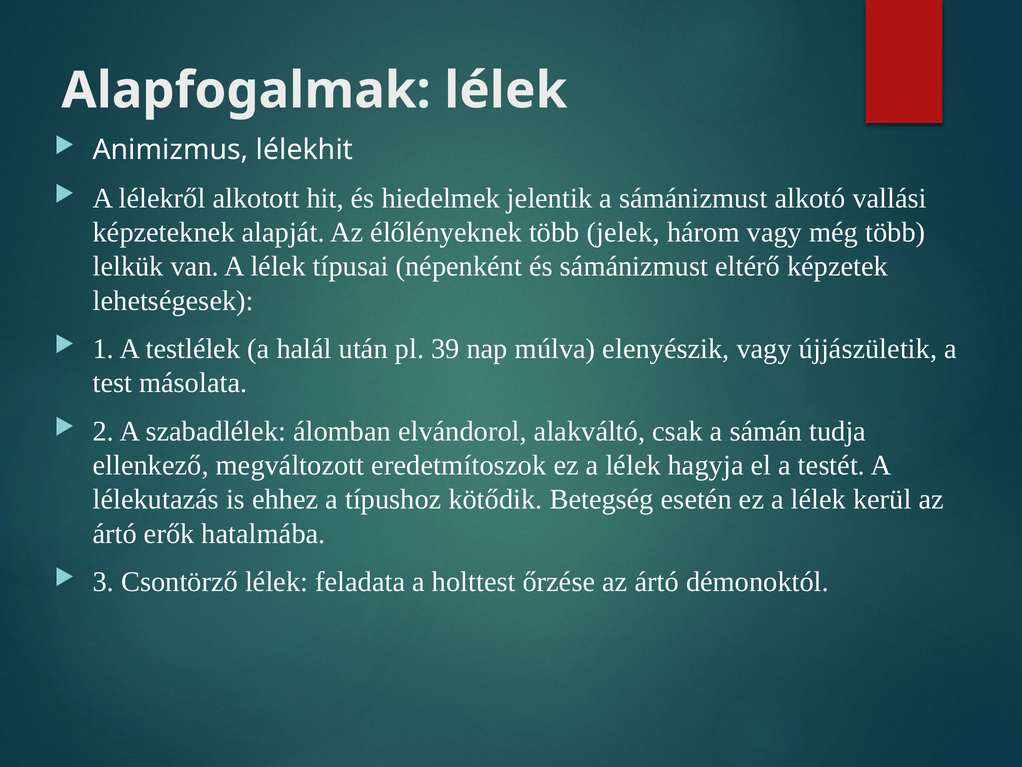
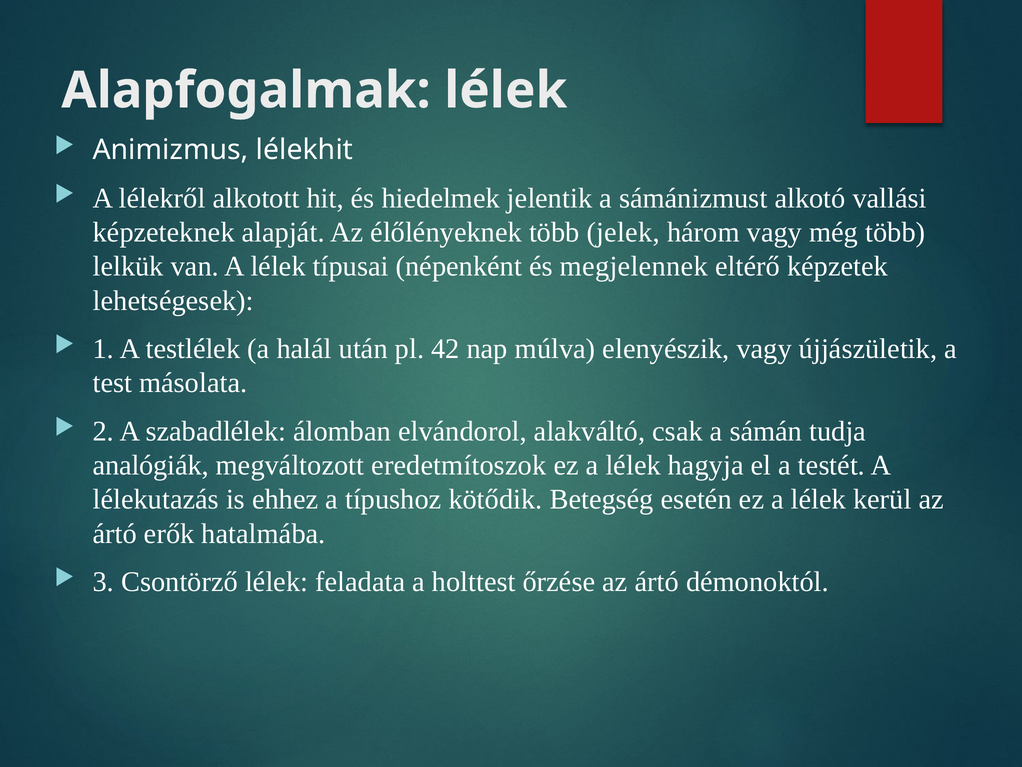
és sámánizmust: sámánizmust -> megjelennek (634, 266)
39: 39 -> 42 (445, 349)
ellenkező: ellenkező -> analógiák (151, 465)
